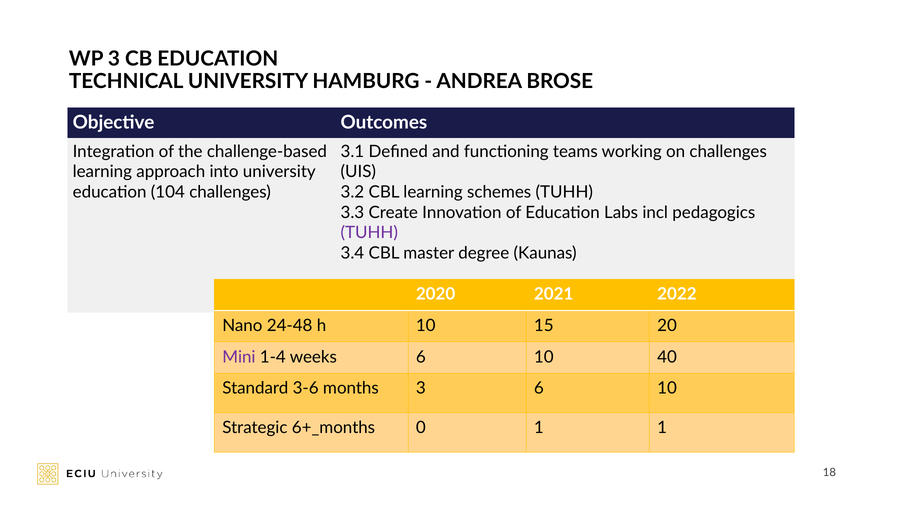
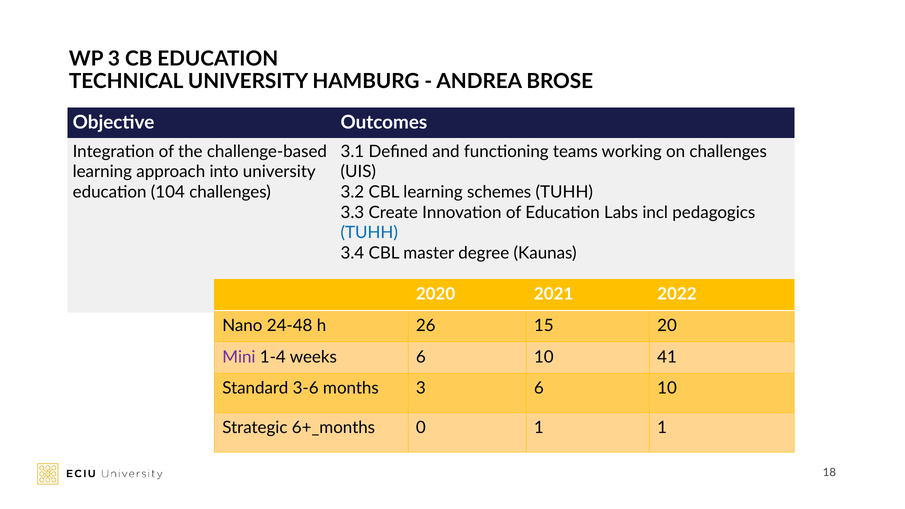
TUHH colour: purple -> blue (369, 233)
h 10: 10 -> 26 (426, 326)
40: 40 -> 41 (667, 357)
